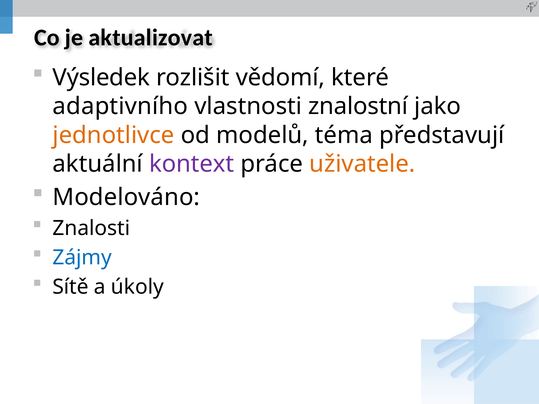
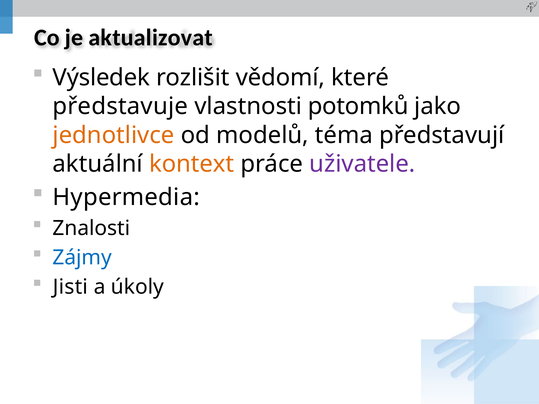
adaptivního: adaptivního -> představuje (120, 106)
znalostní: znalostní -> potomků (358, 106)
kontext colour: purple -> orange (192, 164)
uživatele colour: orange -> purple (362, 164)
Modelováno: Modelováno -> Hypermedia (126, 198)
Sítě: Sítě -> Jisti (70, 287)
